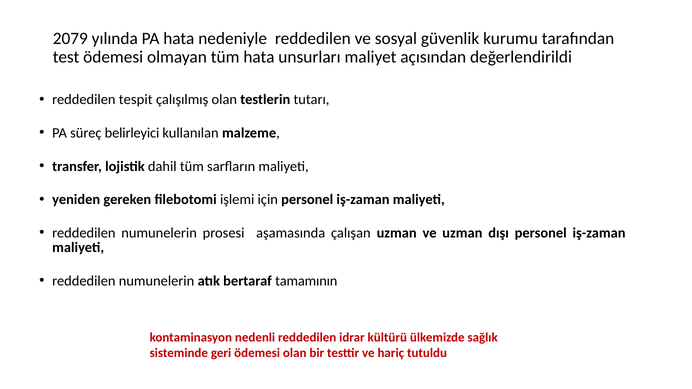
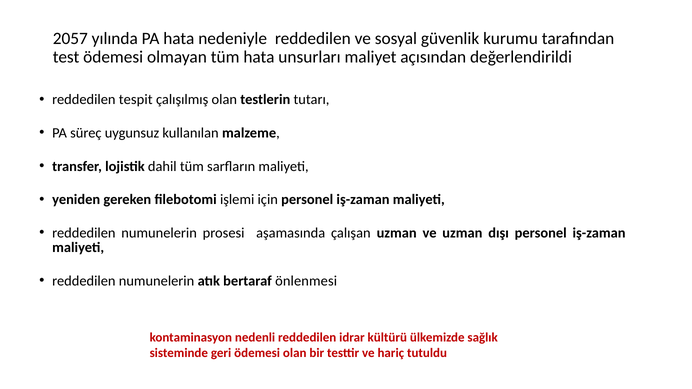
2079: 2079 -> 2057 (70, 39)
belirleyici: belirleyici -> uygunsuz (132, 133)
tamamının: tamamının -> önlenmesi (306, 281)
